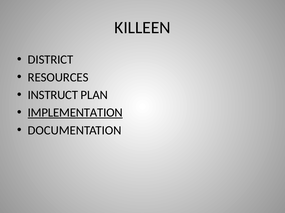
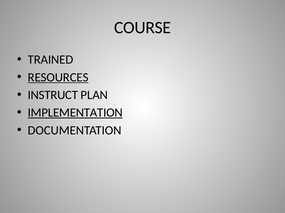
KILLEEN: KILLEEN -> COURSE (143, 28)
DISTRICT: DISTRICT -> TRAINED (51, 60)
RESOURCES underline: none -> present (58, 78)
